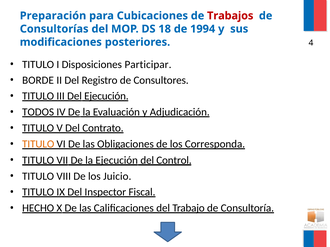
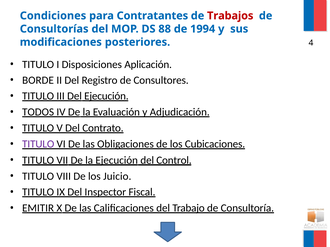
Preparación: Preparación -> Condiciones (53, 16)
Cubicaciones: Cubicaciones -> Contratantes (152, 16)
18: 18 -> 88 (165, 29)
Participar: Participar -> Aplicación (148, 65)
TITULO colour: orange -> purple (38, 144)
Corresponda: Corresponda -> Cubicaciones (215, 144)
HECHO: HECHO -> EMITIR (38, 208)
